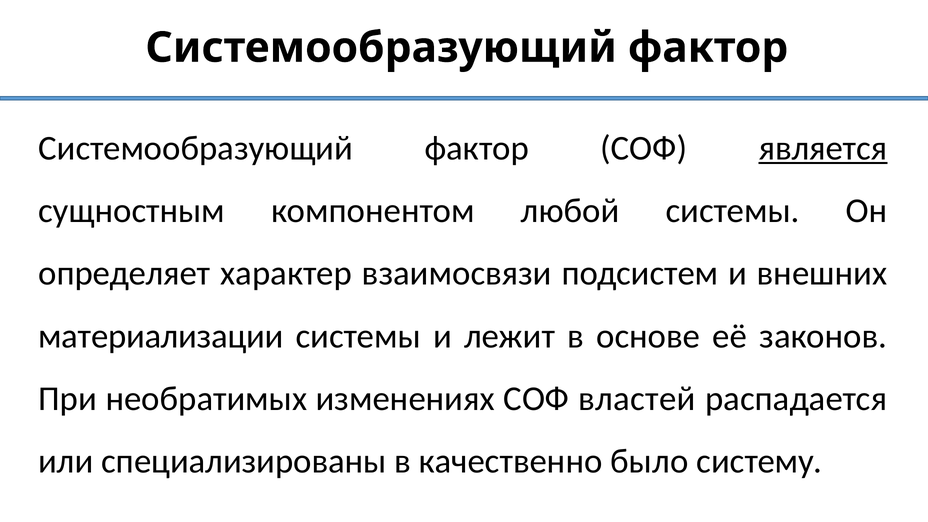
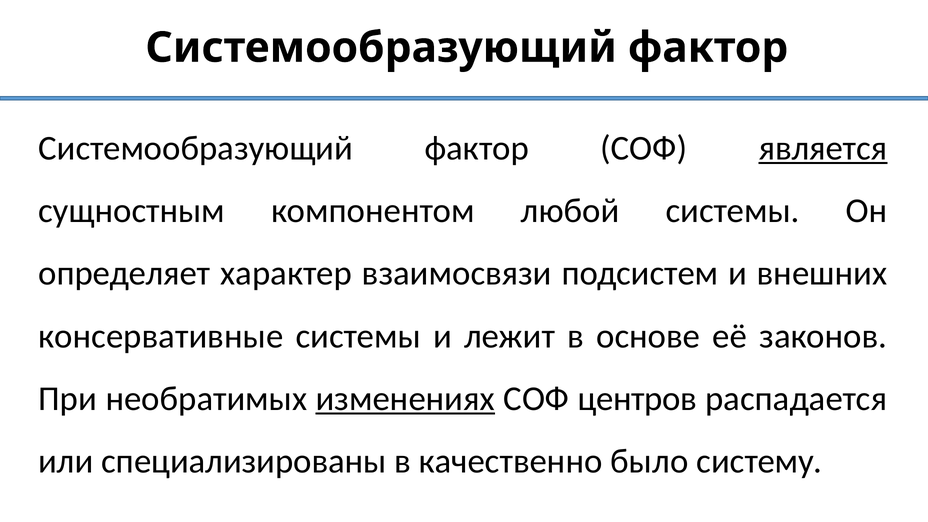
материализации: материализации -> консервативные (161, 336)
изменениях underline: none -> present (405, 399)
властей: властей -> центров (637, 399)
